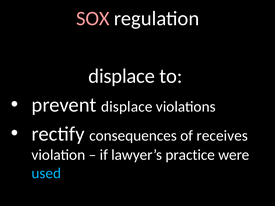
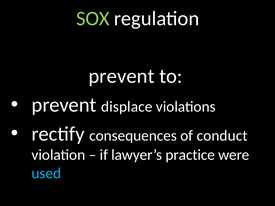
SOX colour: pink -> light green (93, 18)
displace: displace -> prevent (122, 76)
receives: receives -> conduct (222, 136)
